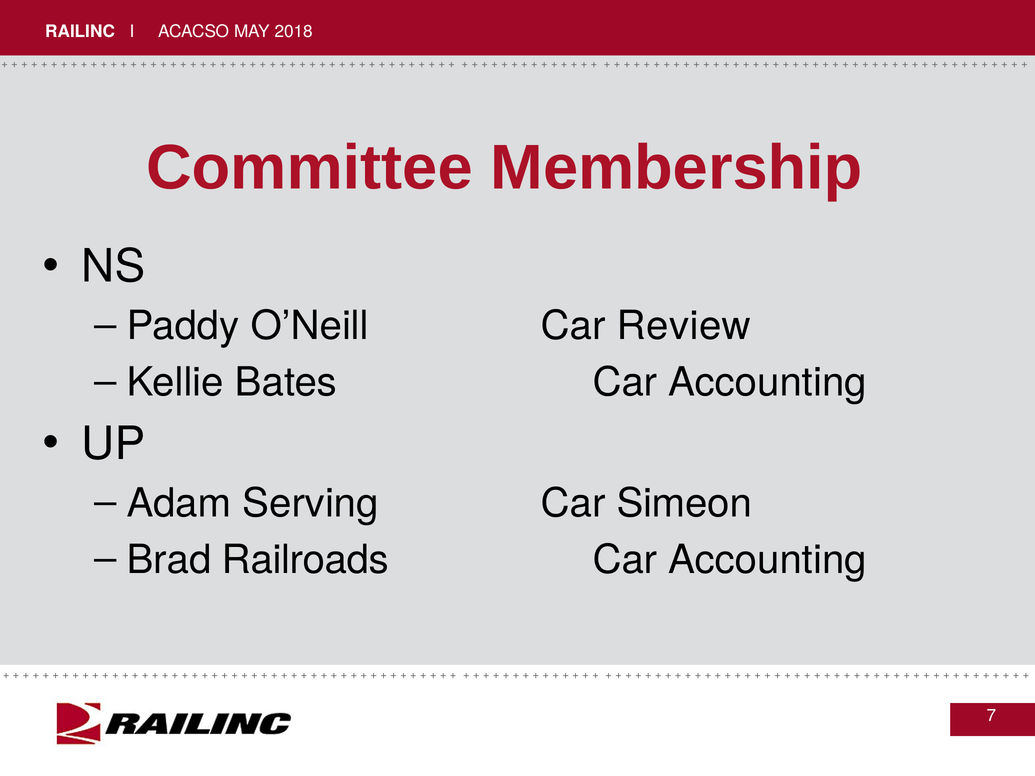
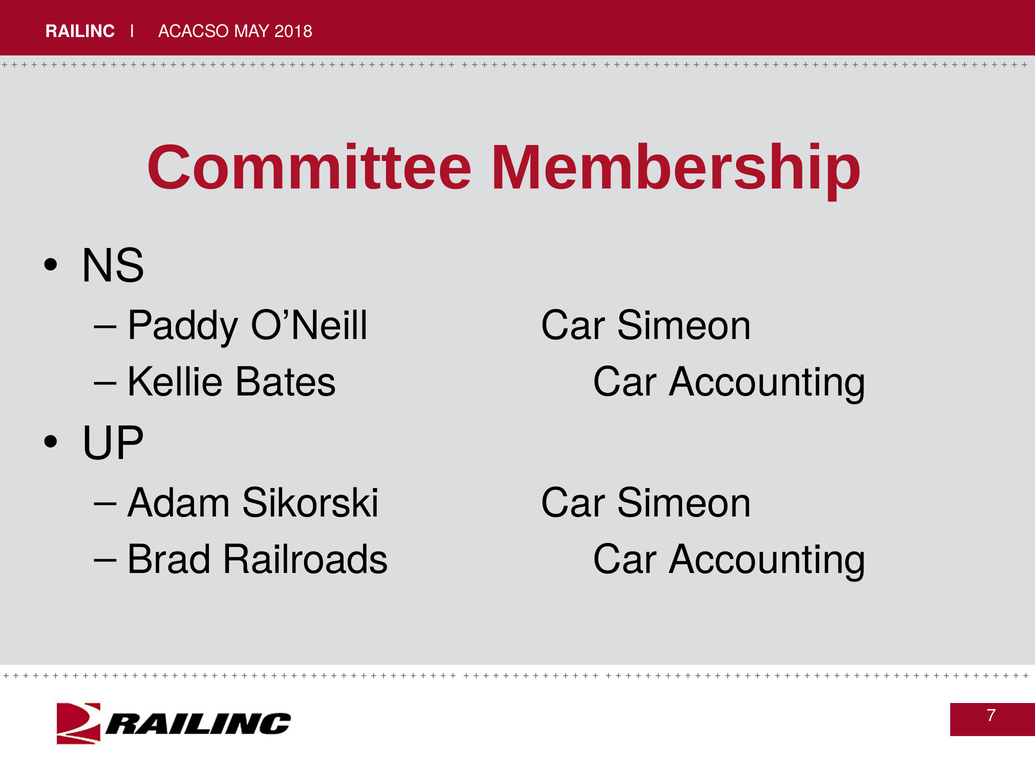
O’Neill Car Review: Review -> Simeon (684, 326)
Serving: Serving -> Sikorski (311, 504)
